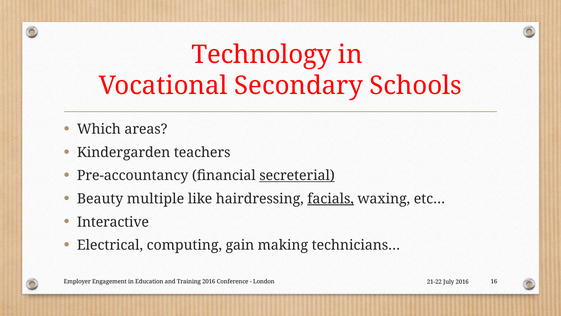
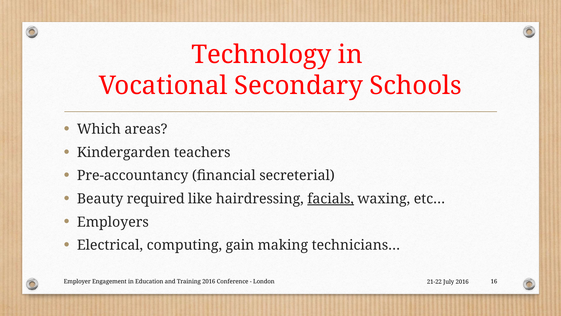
secreterial underline: present -> none (297, 175)
multiple: multiple -> required (156, 199)
Interactive: Interactive -> Employers (113, 222)
